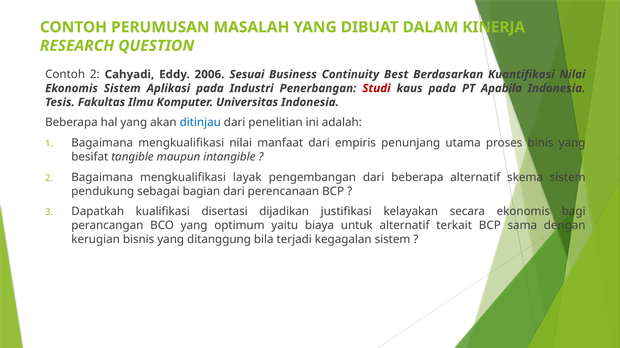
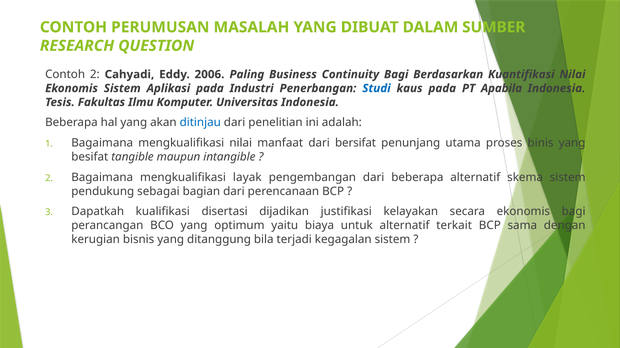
KINERJA: KINERJA -> SUMBER (494, 27)
Sesuai: Sesuai -> Paling (247, 75)
Continuity Best: Best -> Bagi (396, 75)
Studi colour: red -> blue (376, 89)
empiris: empiris -> bersifat (356, 143)
